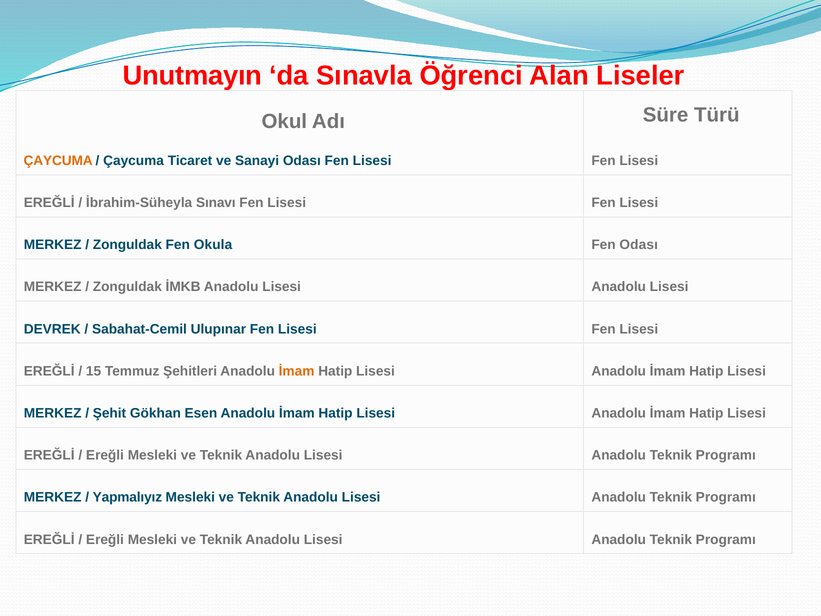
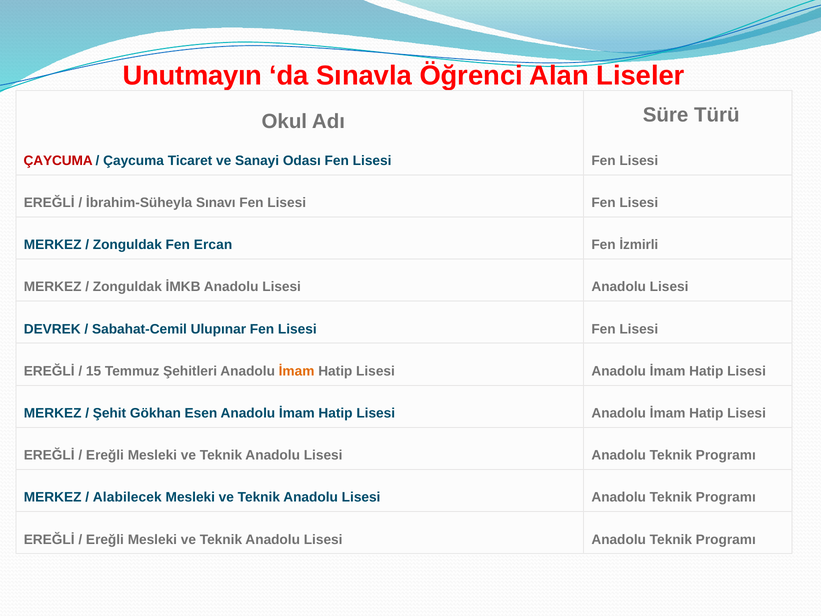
ÇAYCUMA colour: orange -> red (58, 161)
Okula: Okula -> Ercan (213, 245)
Fen Odası: Odası -> İzmirli (639, 245)
Yapmalıyız: Yapmalıyız -> Alabilecek (127, 497)
